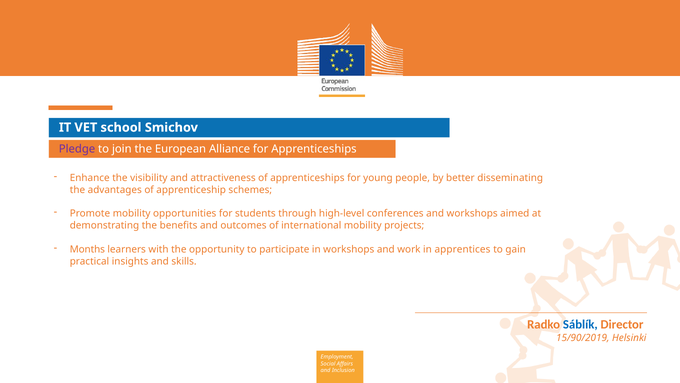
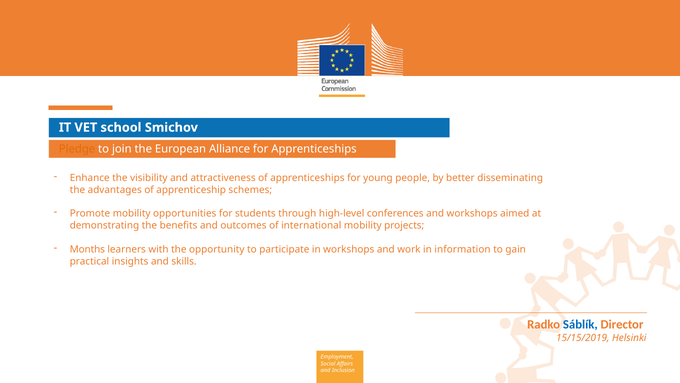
Pledge colour: purple -> orange (77, 149)
apprentices: apprentices -> information (462, 249)
15/90/2019: 15/90/2019 -> 15/15/2019 (583, 338)
